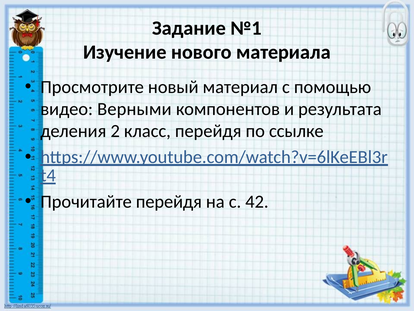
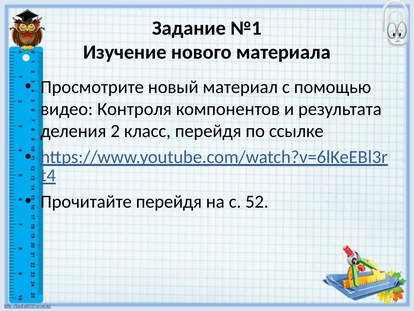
Верными: Верными -> Контроля (134, 109)
42: 42 -> 52 (257, 201)
